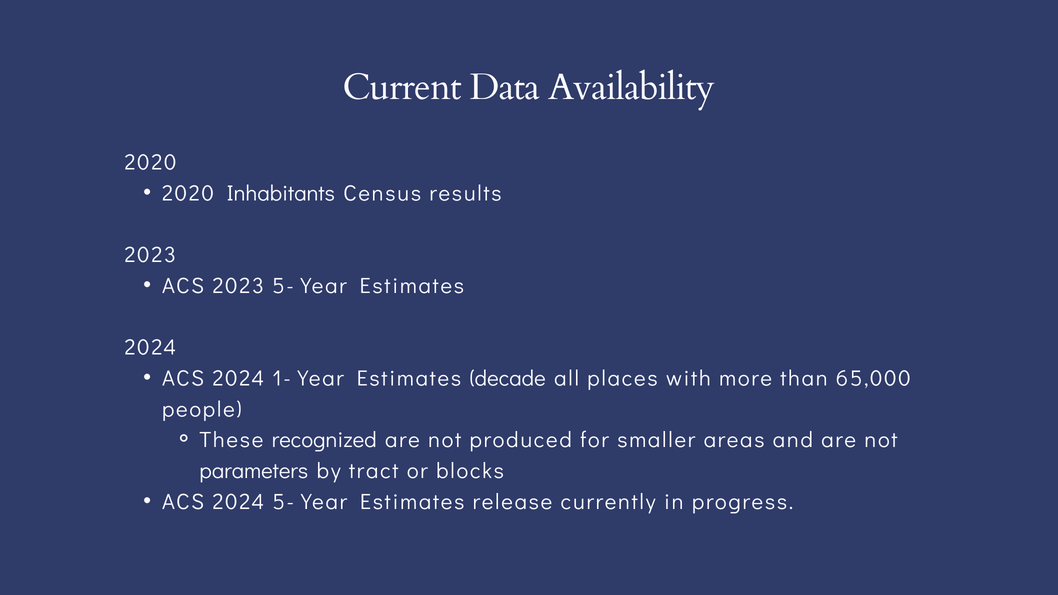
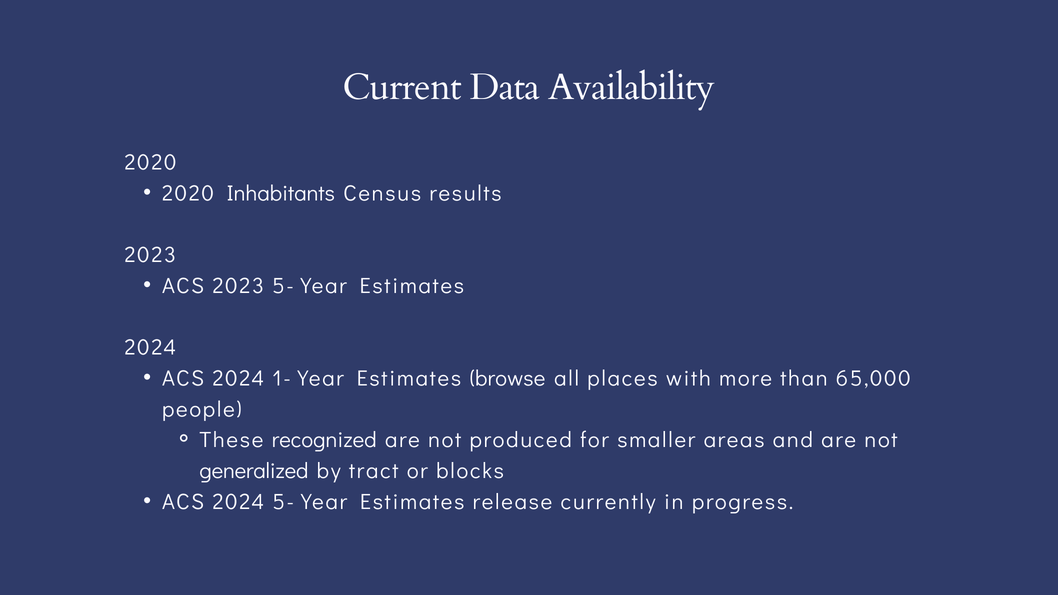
decade: decade -> browse (508, 378)
parameters: parameters -> generalized (254, 471)
